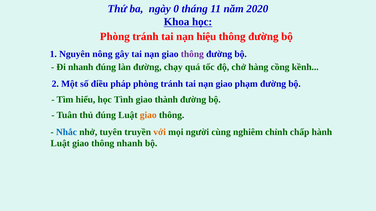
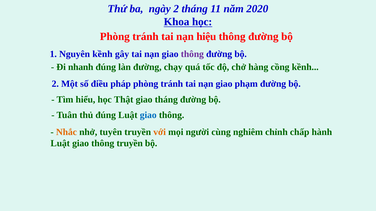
ngày 0: 0 -> 2 (176, 9)
Nguyên nông: nông -> kềnh (102, 54)
Tình: Tình -> Thật (124, 100)
giao thành: thành -> tháng (166, 100)
giao colour: orange -> blue (148, 115)
Nhắc colour: blue -> orange (66, 132)
thông nhanh: nhanh -> truyền (130, 144)
